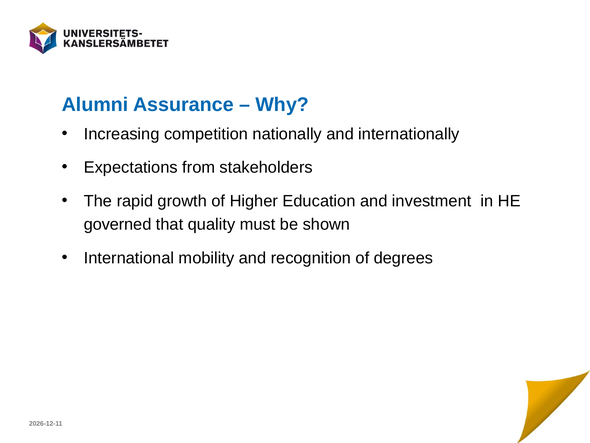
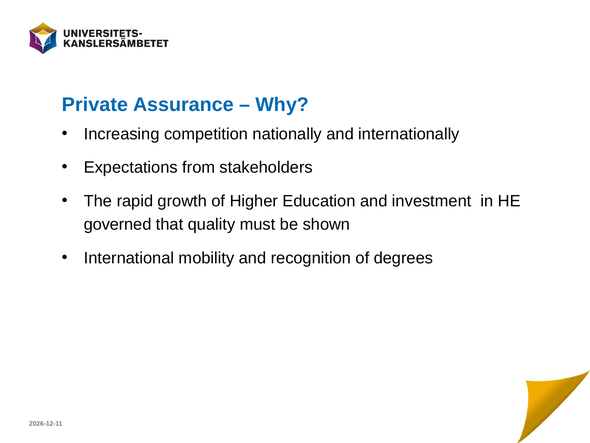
Alumni: Alumni -> Private (95, 104)
